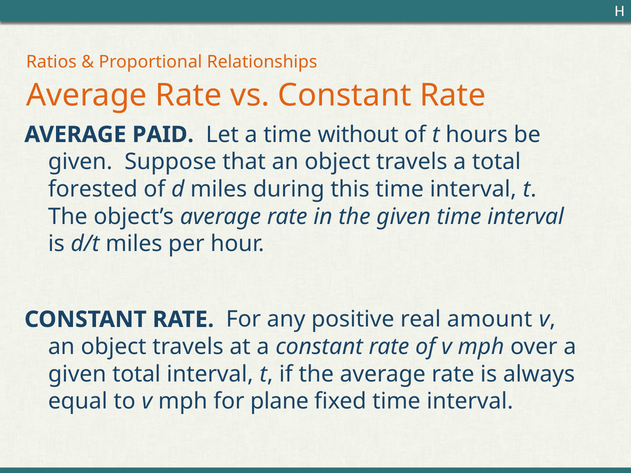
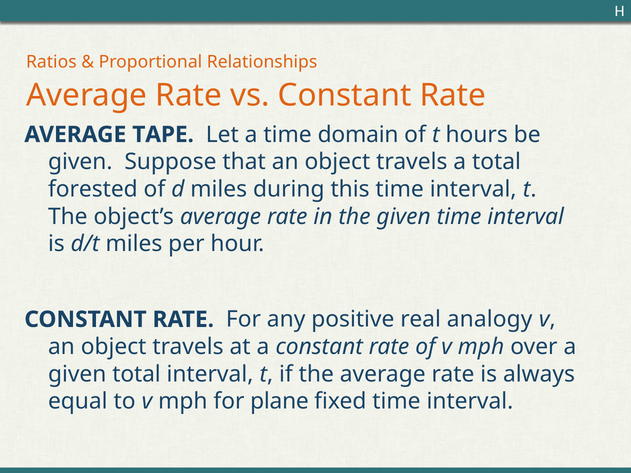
PAID: PAID -> TAPE (163, 135)
without: without -> domain (358, 135)
amount: amount -> analogy (490, 320)
